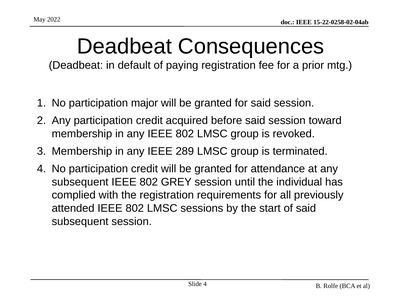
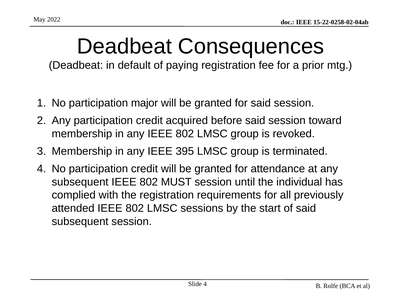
289: 289 -> 395 (185, 151)
GREY: GREY -> MUST (176, 182)
